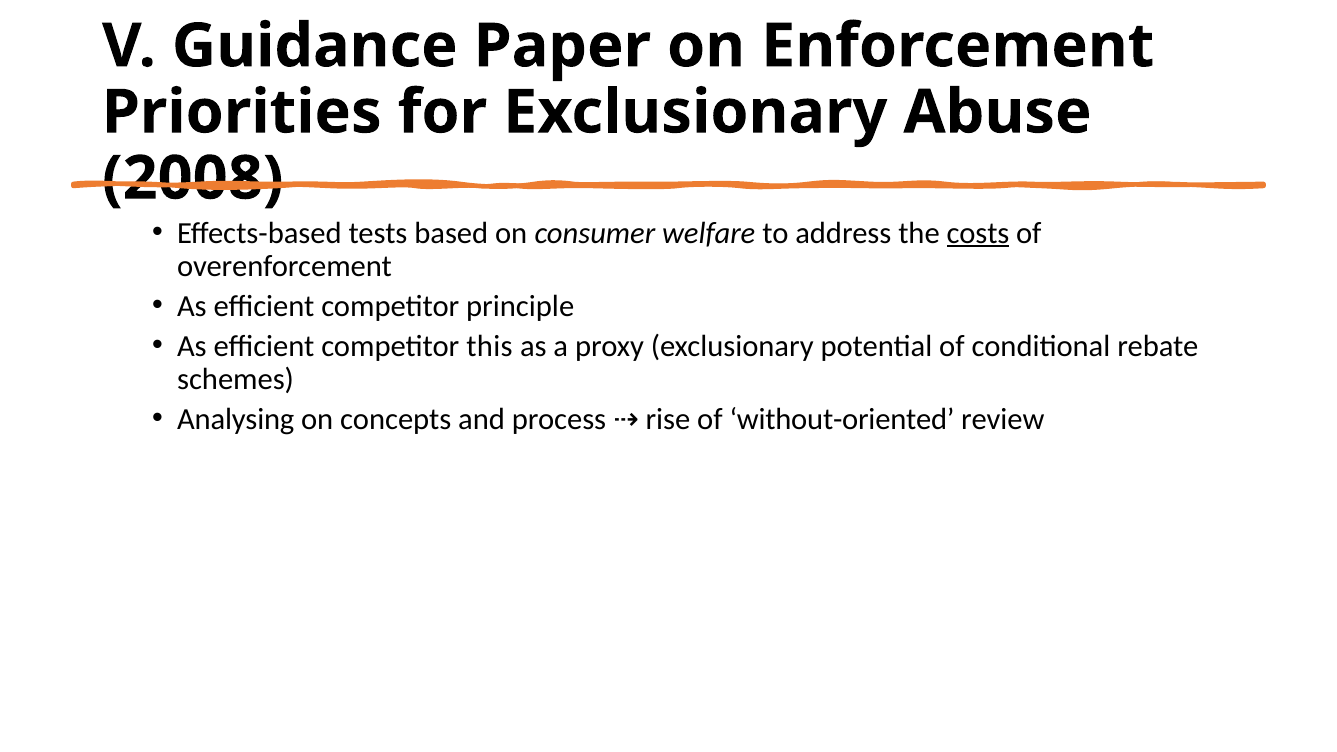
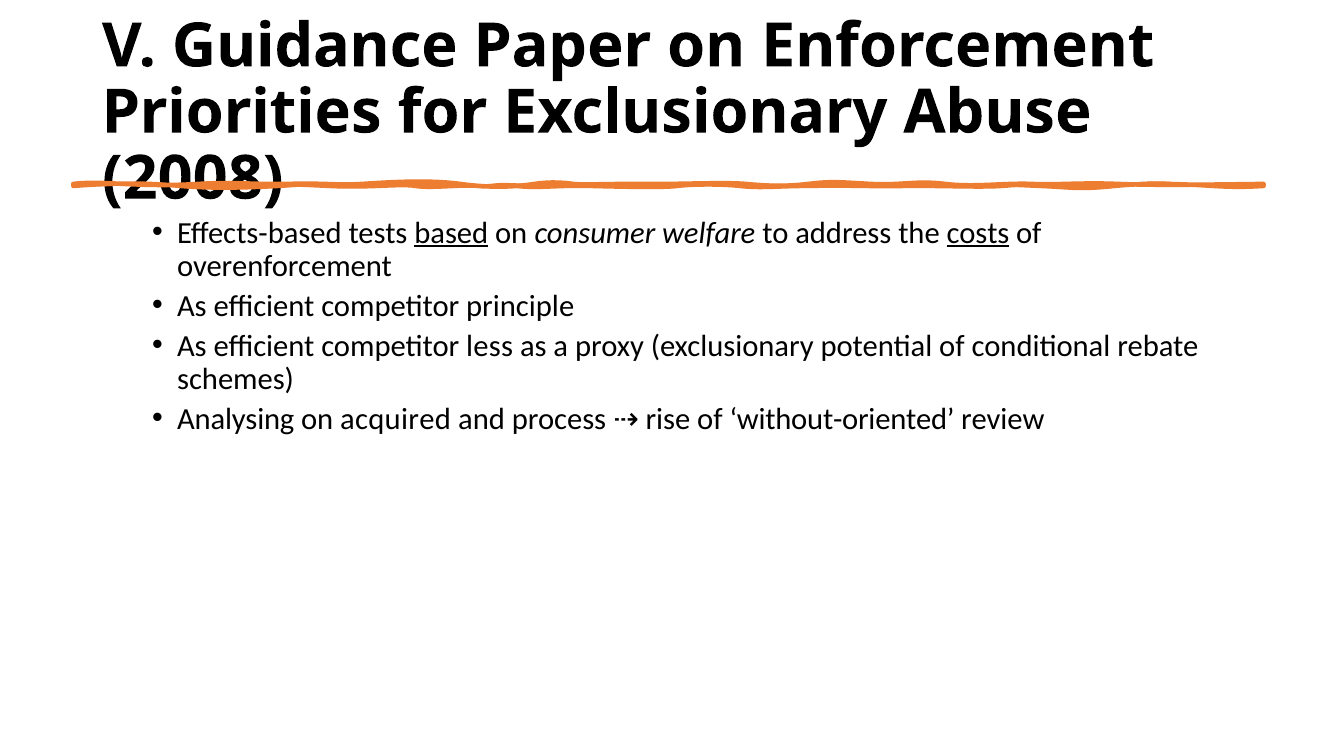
based underline: none -> present (451, 233)
this: this -> less (490, 346)
concepts: concepts -> acquired (396, 419)
